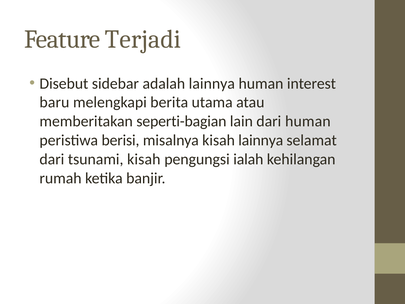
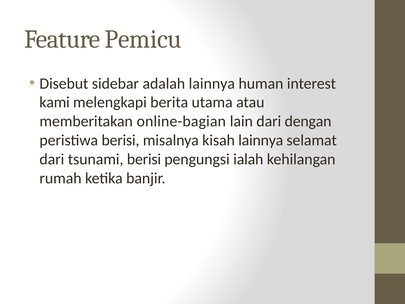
Terjadi: Terjadi -> Pemicu (143, 39)
baru: baru -> kami (55, 102)
seperti-bagian: seperti-bagian -> online-bagian (181, 121)
dari human: human -> dengan (308, 121)
tsunami kisah: kisah -> berisi (144, 159)
